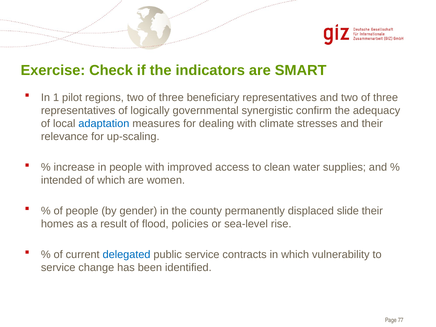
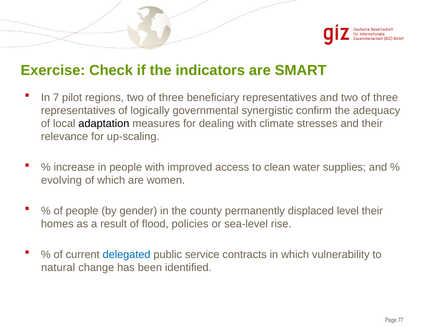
1: 1 -> 7 (56, 97)
adaptation colour: blue -> black (104, 124)
intended: intended -> evolving (61, 180)
slide: slide -> level (348, 211)
service: service -> natural (58, 267)
